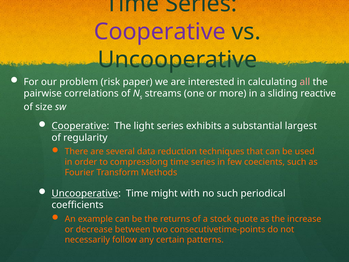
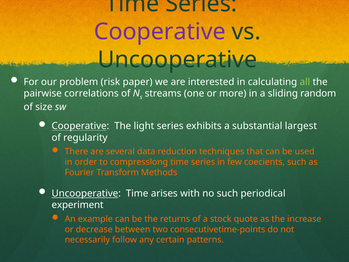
all colour: pink -> light green (305, 82)
reactive: reactive -> random (318, 93)
might: might -> arises (164, 193)
coefficients: coefficients -> experiment (78, 205)
